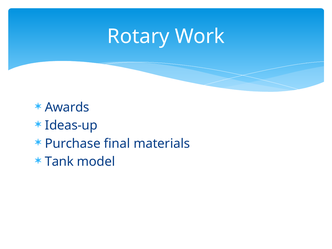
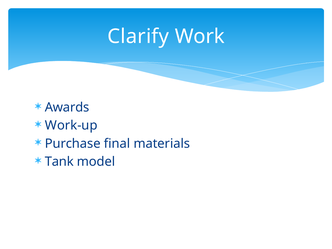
Rotary: Rotary -> Clarify (138, 36)
Ideas-up: Ideas-up -> Work-up (71, 125)
